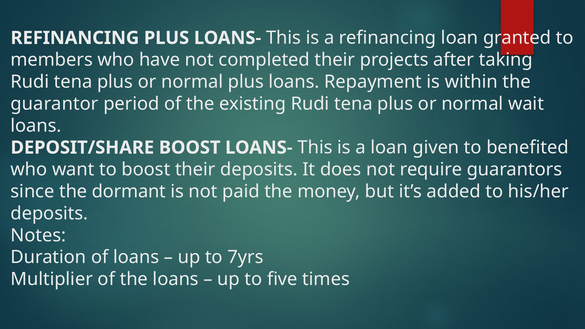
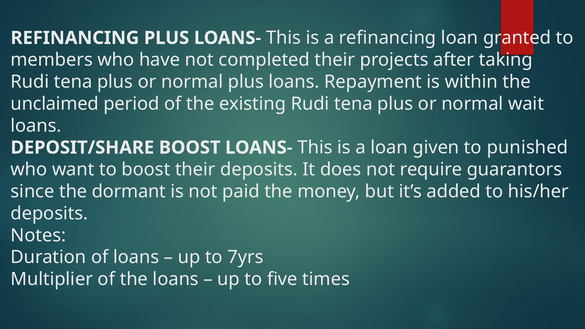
guarantor: guarantor -> unclaimed (55, 104)
benefited: benefited -> punished (527, 148)
